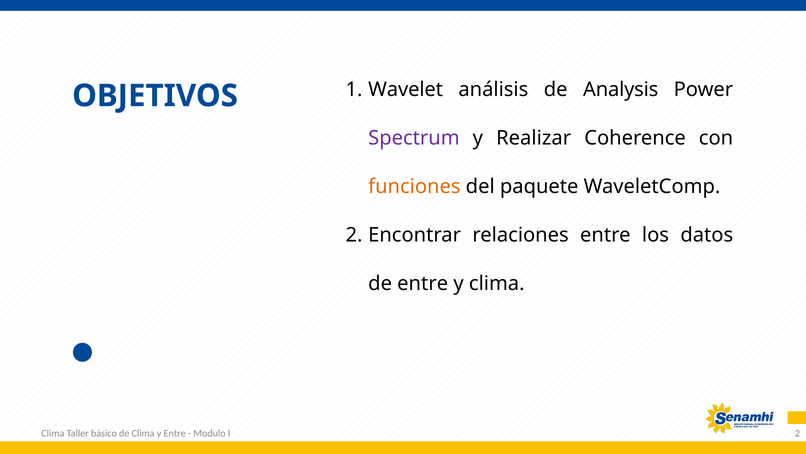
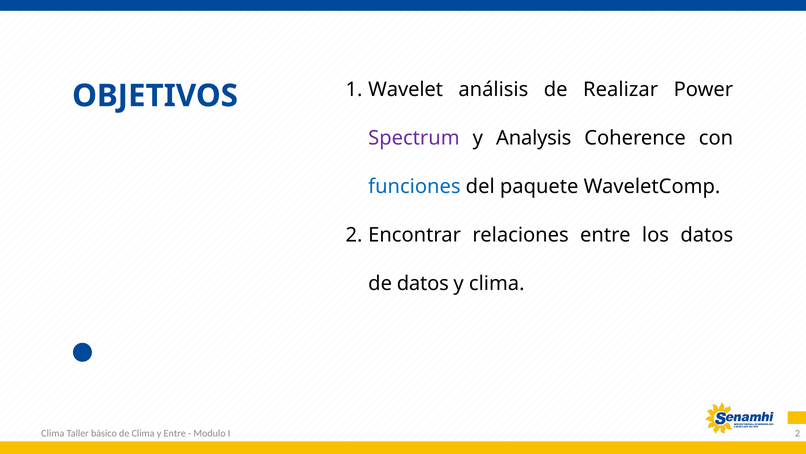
Analysis: Analysis -> Realizar (621, 90)
Realizar: Realizar -> Analysis (534, 138)
funciones colour: orange -> blue (414, 186)
de entre: entre -> datos (423, 283)
